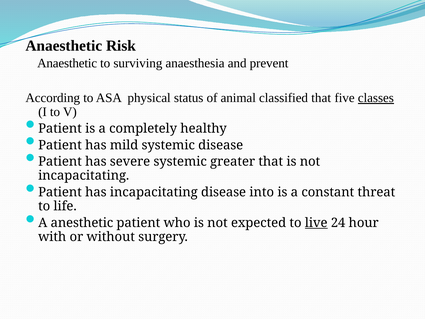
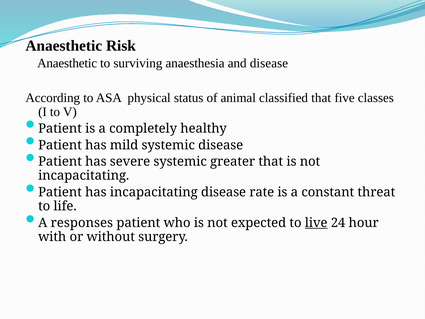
and prevent: prevent -> disease (269, 63)
classes underline: present -> none (376, 98)
into: into -> rate (262, 192)
anesthetic: anesthetic -> responses (82, 223)
